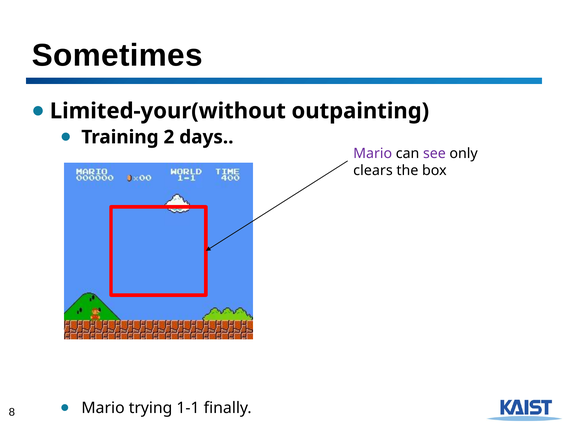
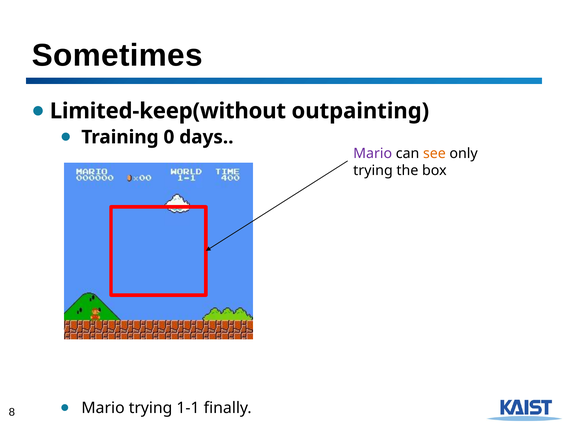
Limited-your(without: Limited-your(without -> Limited-keep(without (168, 111)
2: 2 -> 0 (169, 137)
see colour: purple -> orange (434, 153)
clears: clears -> trying (373, 170)
